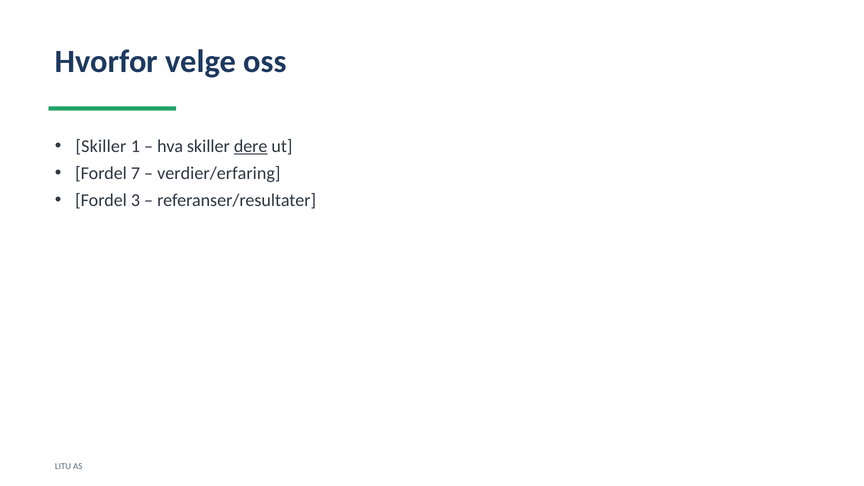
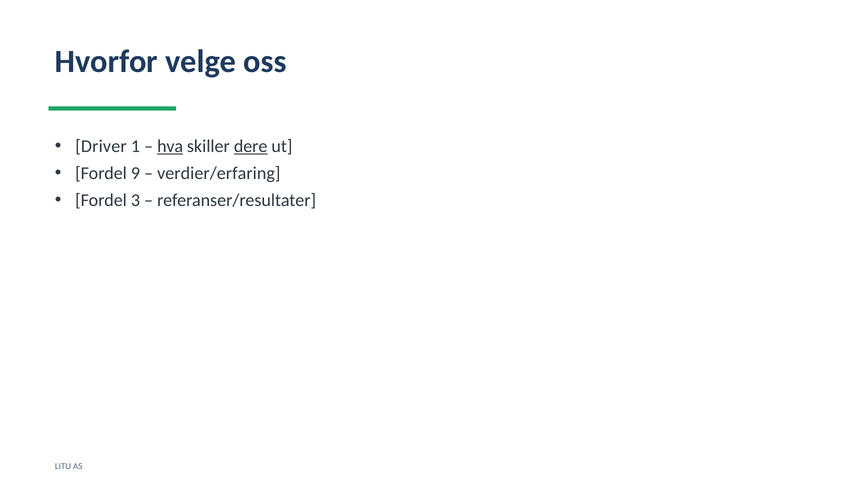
Skiller: Skiller -> Driver (101, 146)
hva underline: none -> present (170, 146)
7: 7 -> 9 (135, 173)
